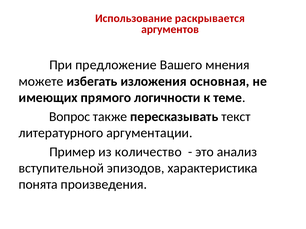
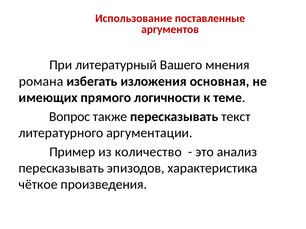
раскрывается: раскрывается -> поставленные (210, 18)
предложение: предложение -> литературный (116, 65)
можете: можете -> романа (41, 81)
вступительной: вступительной -> пересказывать (61, 169)
понята: понята -> чёткое (38, 185)
